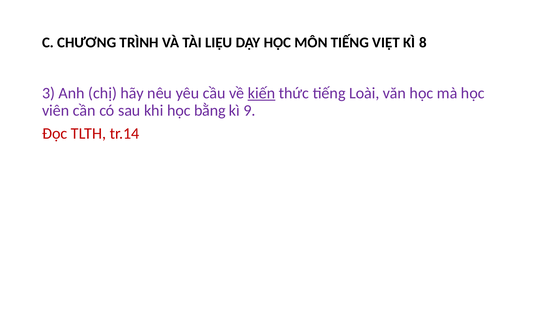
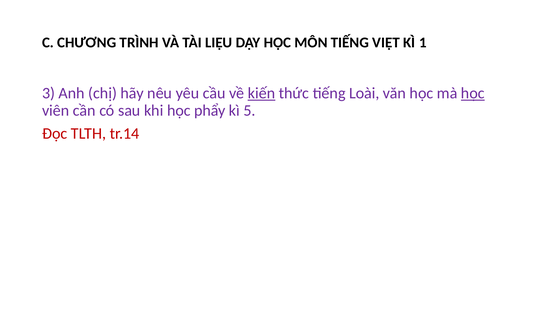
8: 8 -> 1 (423, 43)
học underline: none -> present (473, 93)
bằng: bằng -> phẩy (210, 111)
9: 9 -> 5 (250, 111)
